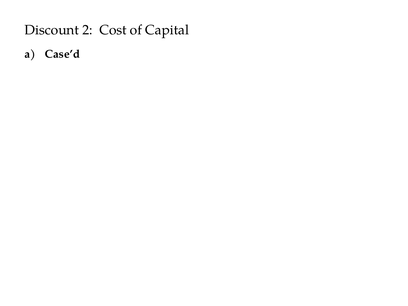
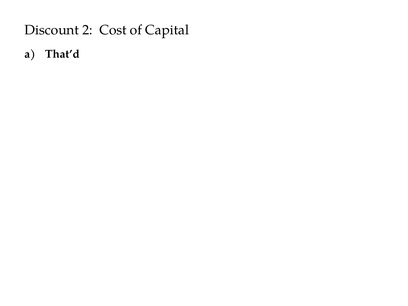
Case’d: Case’d -> That’d (62, 54)
